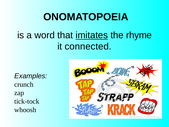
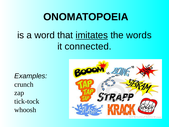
rhyme: rhyme -> words (139, 35)
